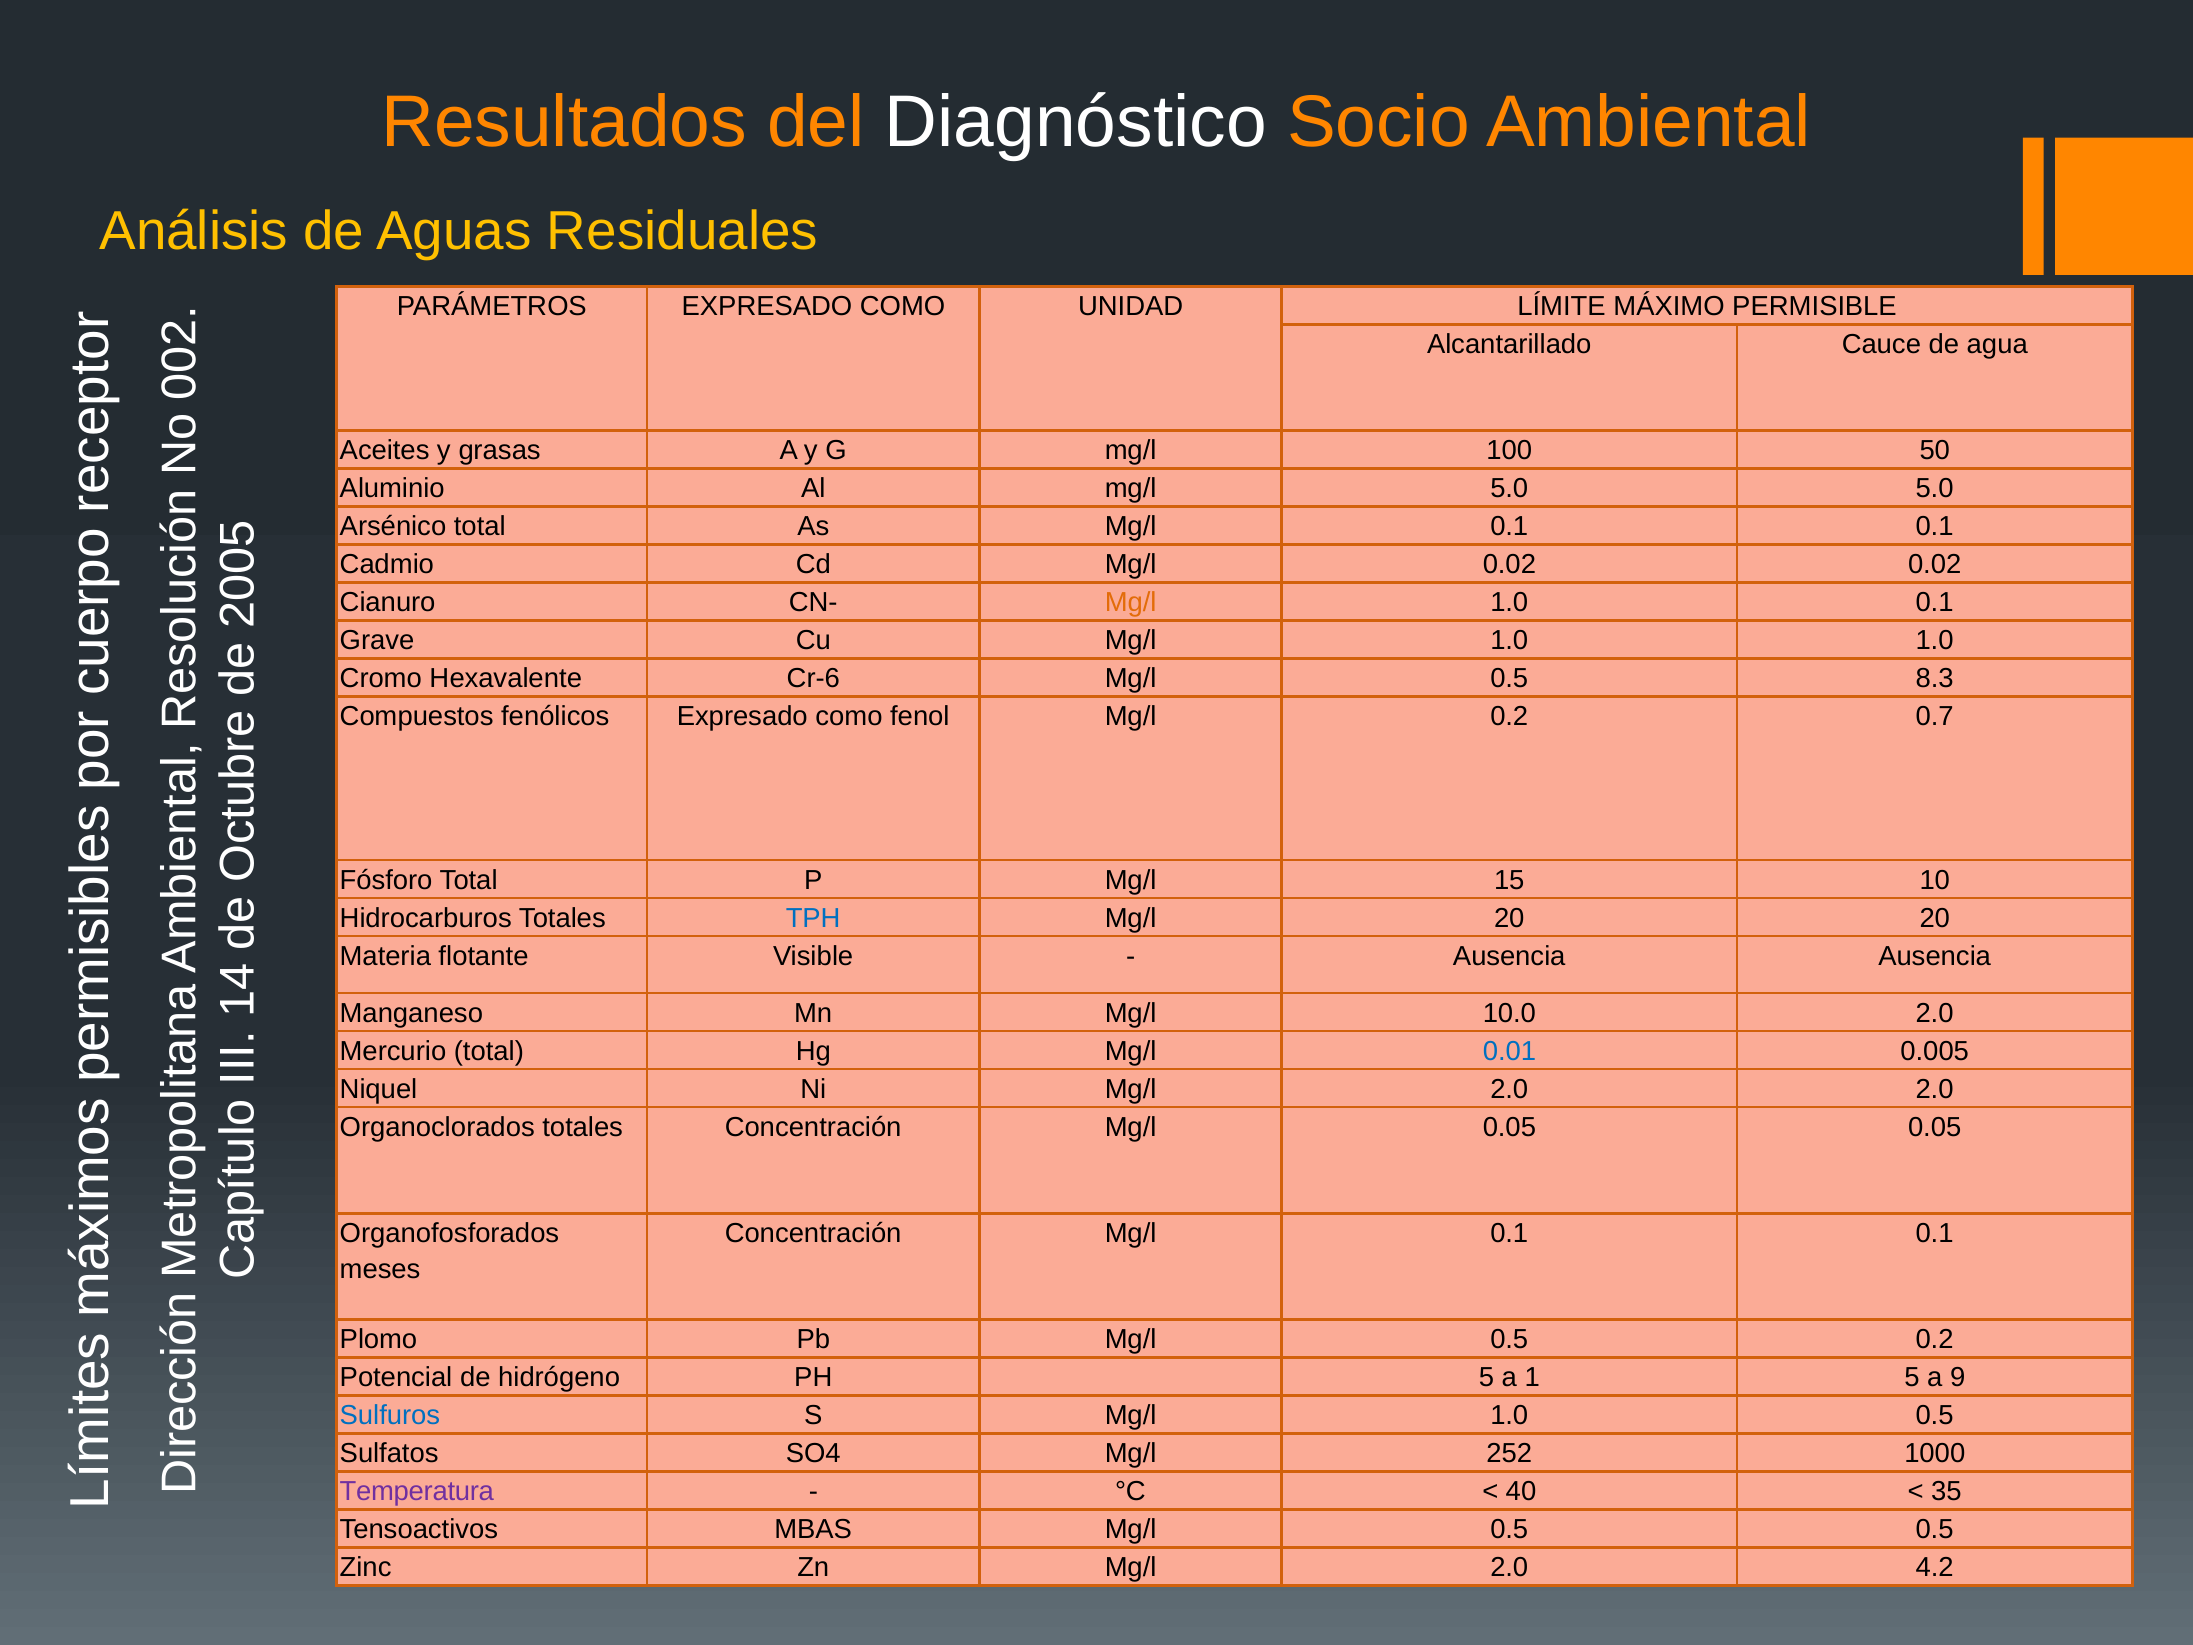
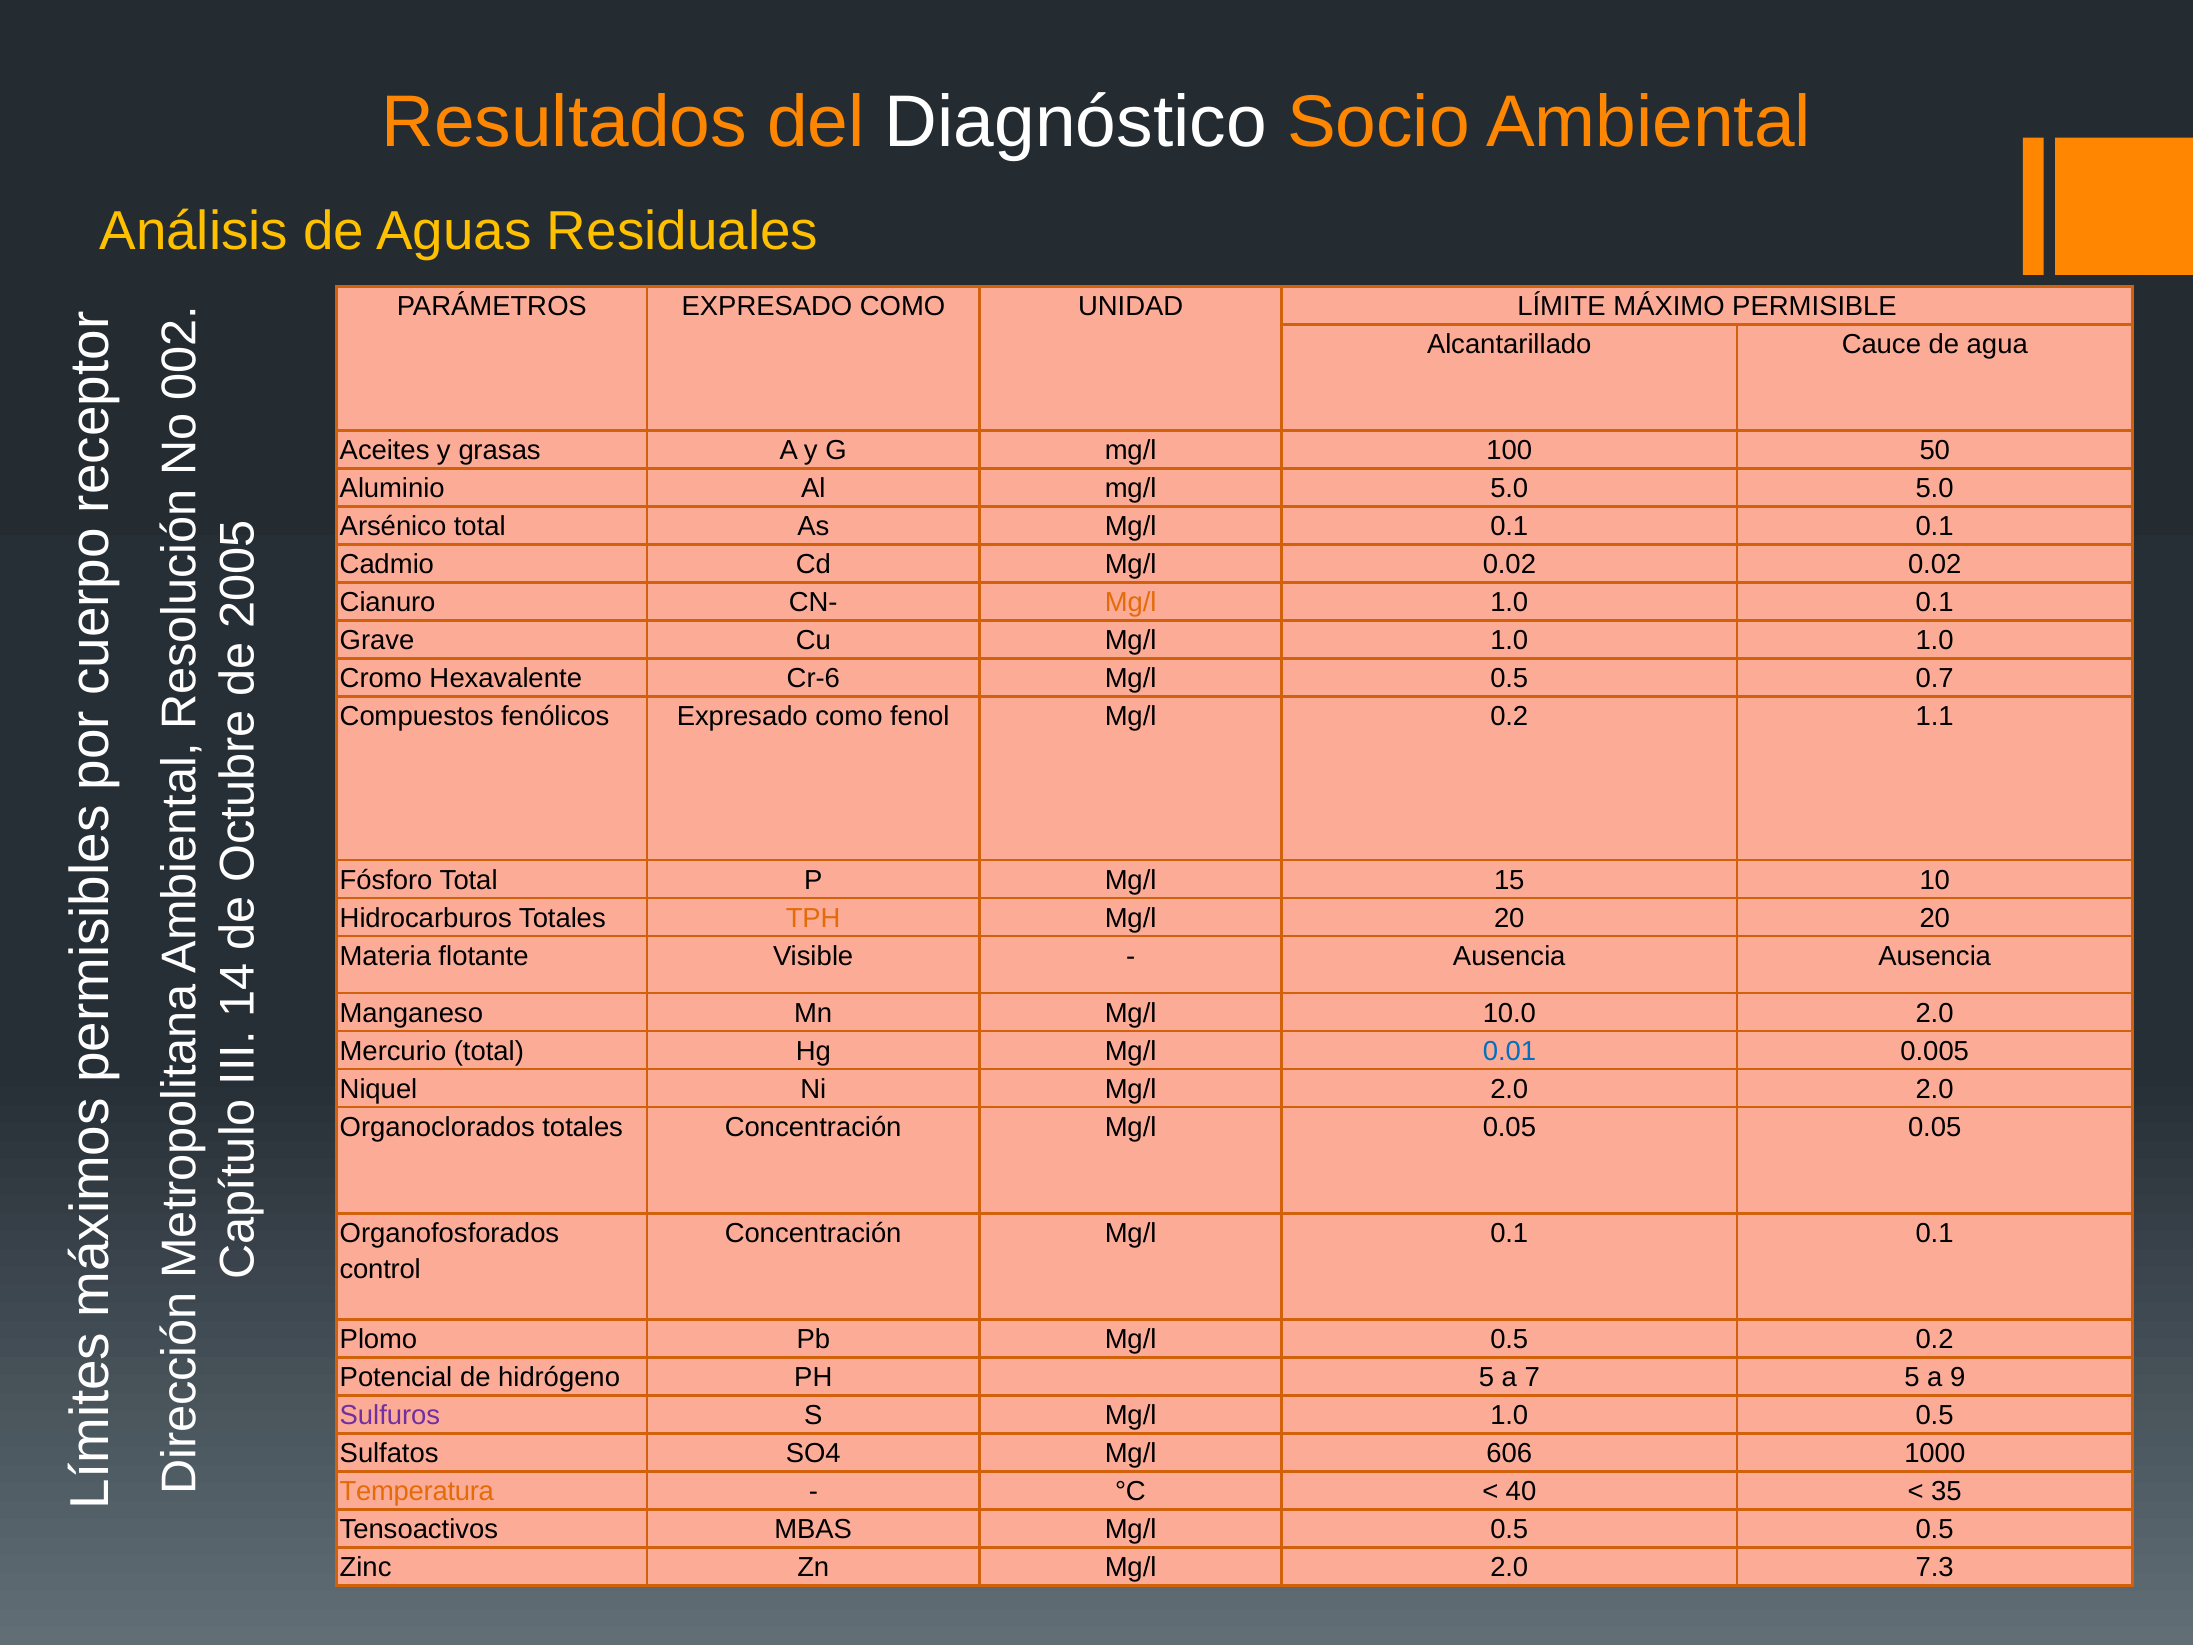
8.3: 8.3 -> 0.7 (1935, 679)
0.7: 0.7 -> 1.1 (1935, 717)
TPH colour: blue -> orange (813, 918)
meses: meses -> control (380, 1269)
a 1: 1 -> 7 (1532, 1378)
Sulfuros colour: blue -> purple (390, 1416)
252: 252 -> 606 (1509, 1454)
Temperatura colour: purple -> orange (417, 1492)
4.2: 4.2 -> 7.3 (1935, 1568)
